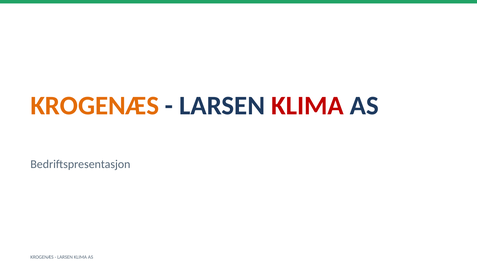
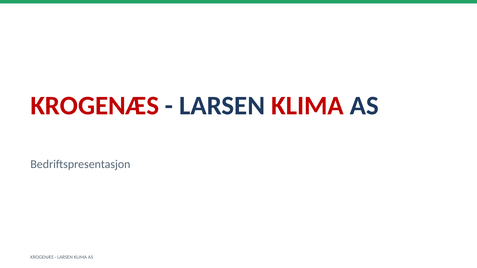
KROGENÆS colour: orange -> red (95, 106)
